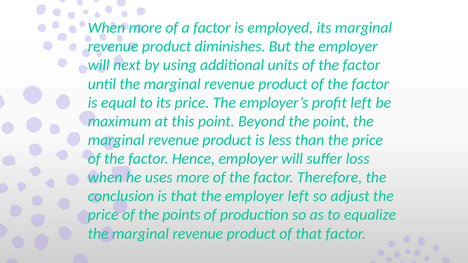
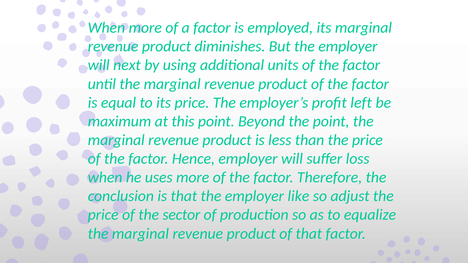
employer left: left -> like (298, 196)
points: points -> sector (181, 215)
